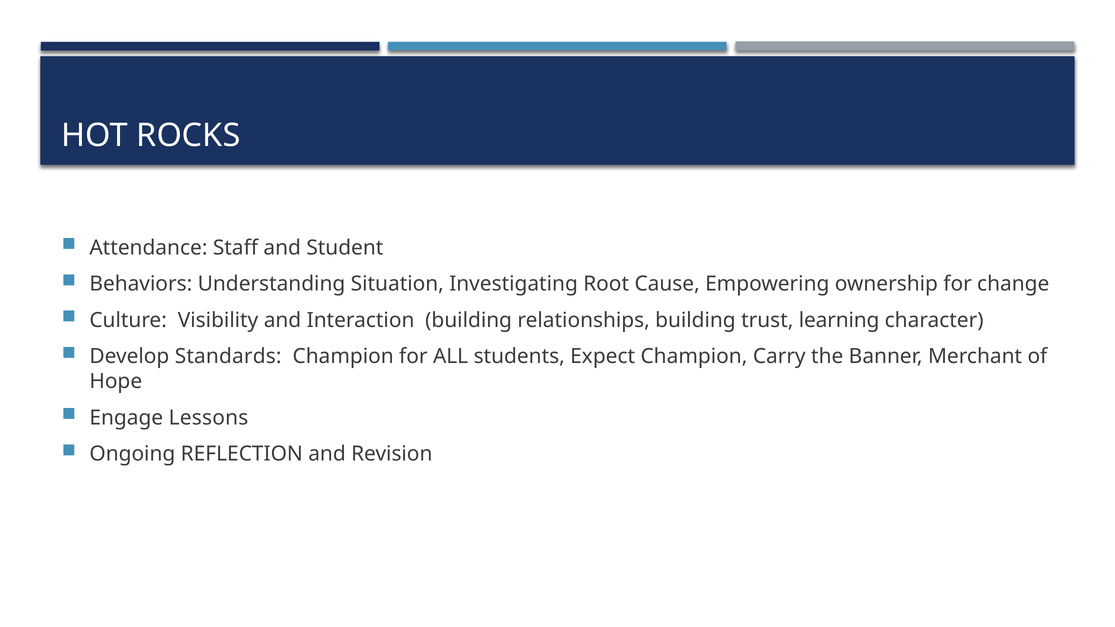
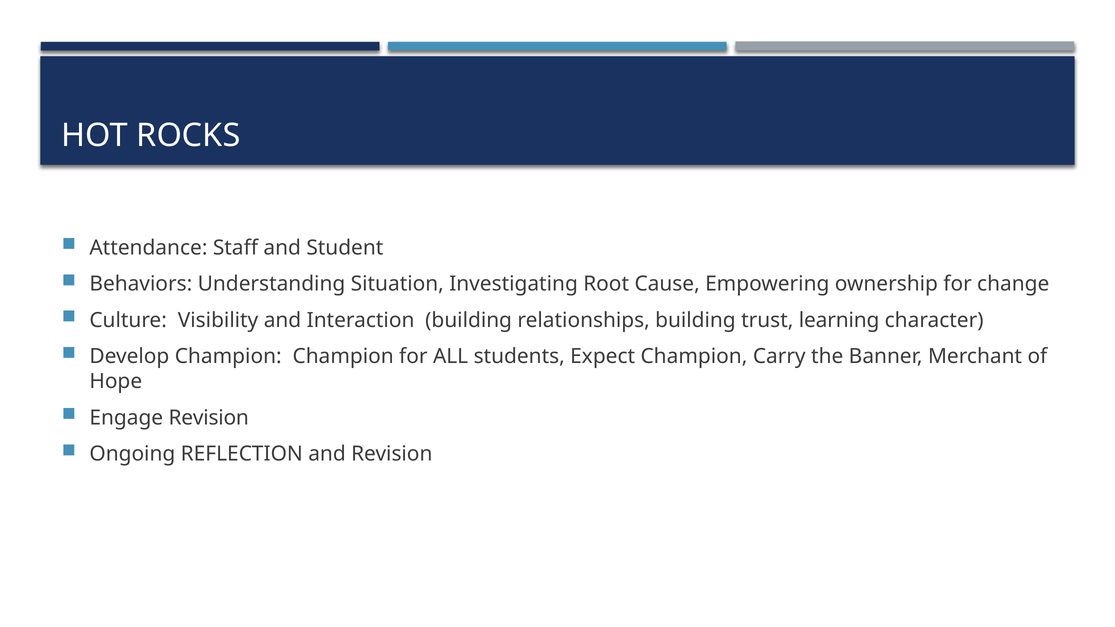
Develop Standards: Standards -> Champion (228, 357)
Engage Lessons: Lessons -> Revision (209, 418)
